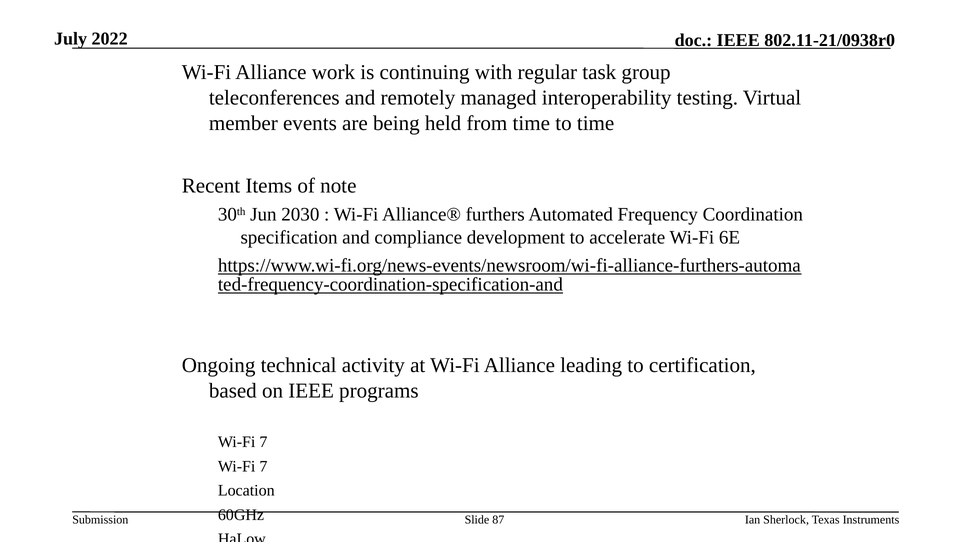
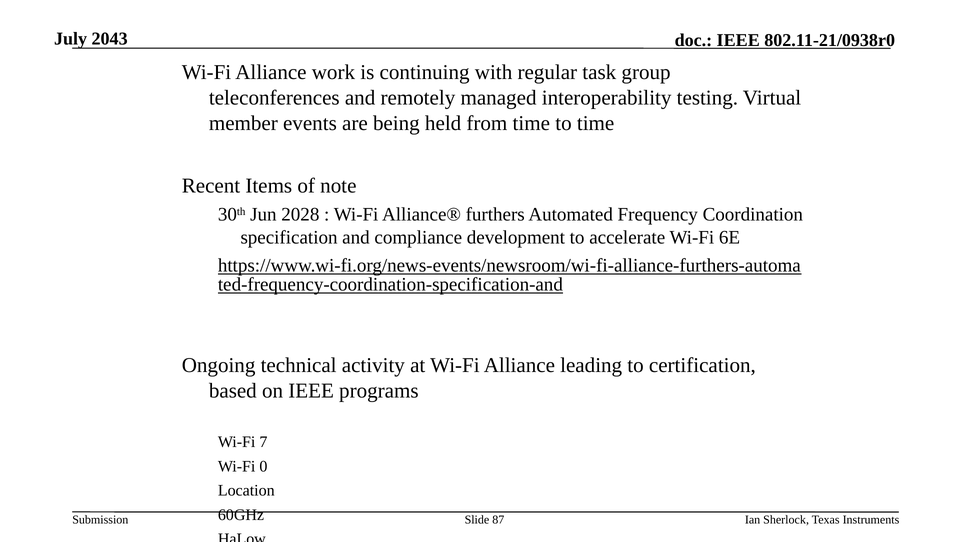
2022: 2022 -> 2043 (110, 39)
2030: 2030 -> 2028 (300, 215)
7: 7 -> 0 (263, 466)
